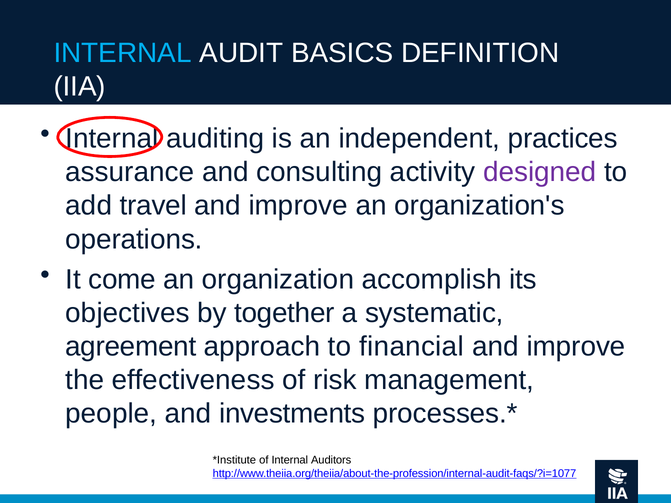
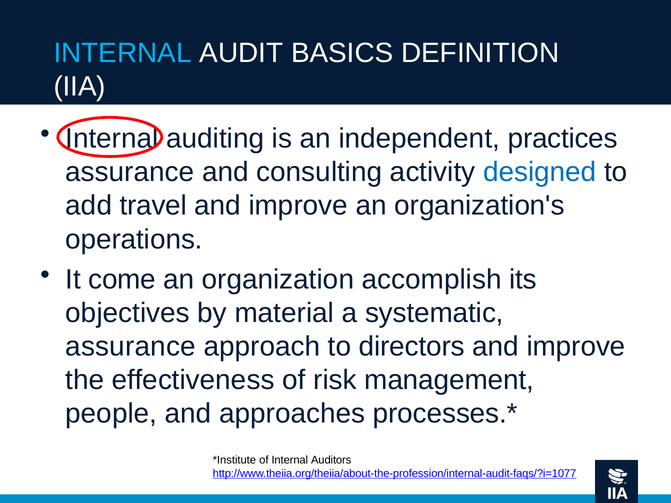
designed colour: purple -> blue (540, 172)
together: together -> material (284, 313)
agreement: agreement -> assurance (131, 347)
financial: financial -> directors (412, 347)
investments: investments -> approaches (292, 414)
